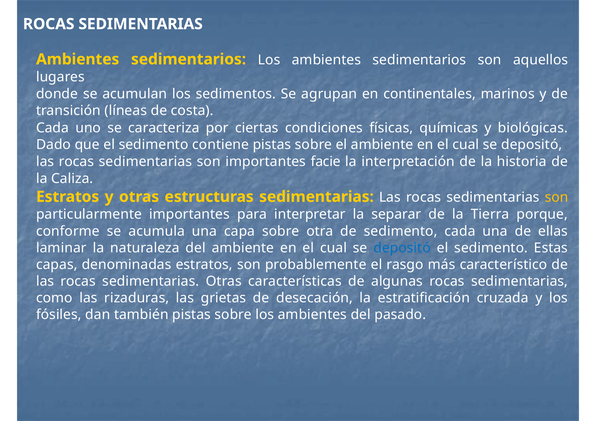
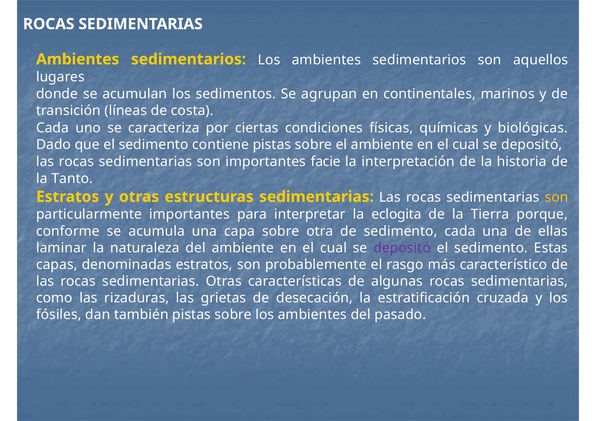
Caliza: Caliza -> Tanto (72, 179)
separar: separar -> eclogita (397, 214)
depositó colour: blue -> purple (402, 248)
